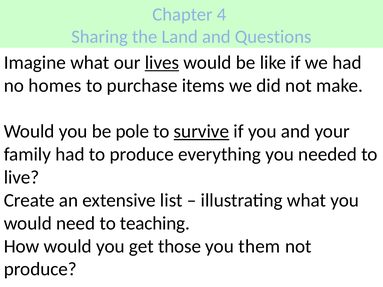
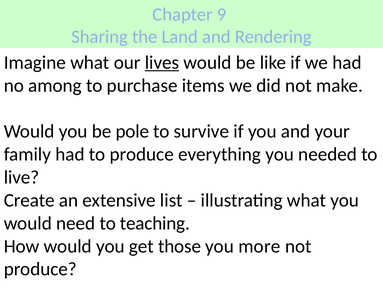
4: 4 -> 9 (222, 14)
Questions: Questions -> Rendering (273, 37)
homes: homes -> among (55, 86)
survive underline: present -> none (201, 132)
them: them -> more (259, 246)
